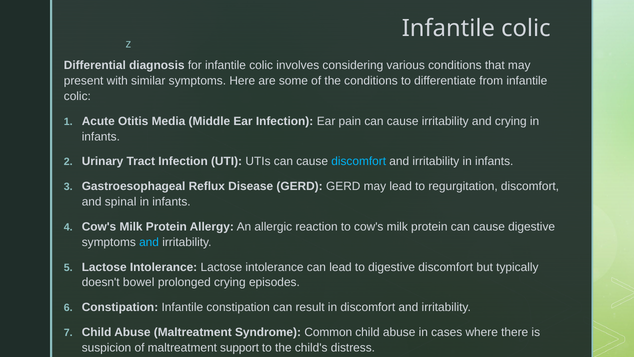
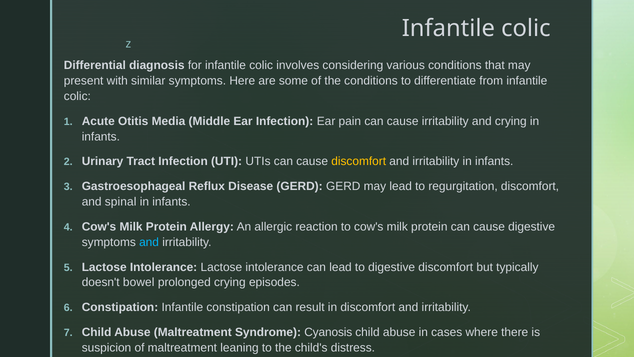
discomfort colour: light blue -> yellow (359, 161)
Common: Common -> Cyanosis (328, 332)
support: support -> leaning (239, 347)
